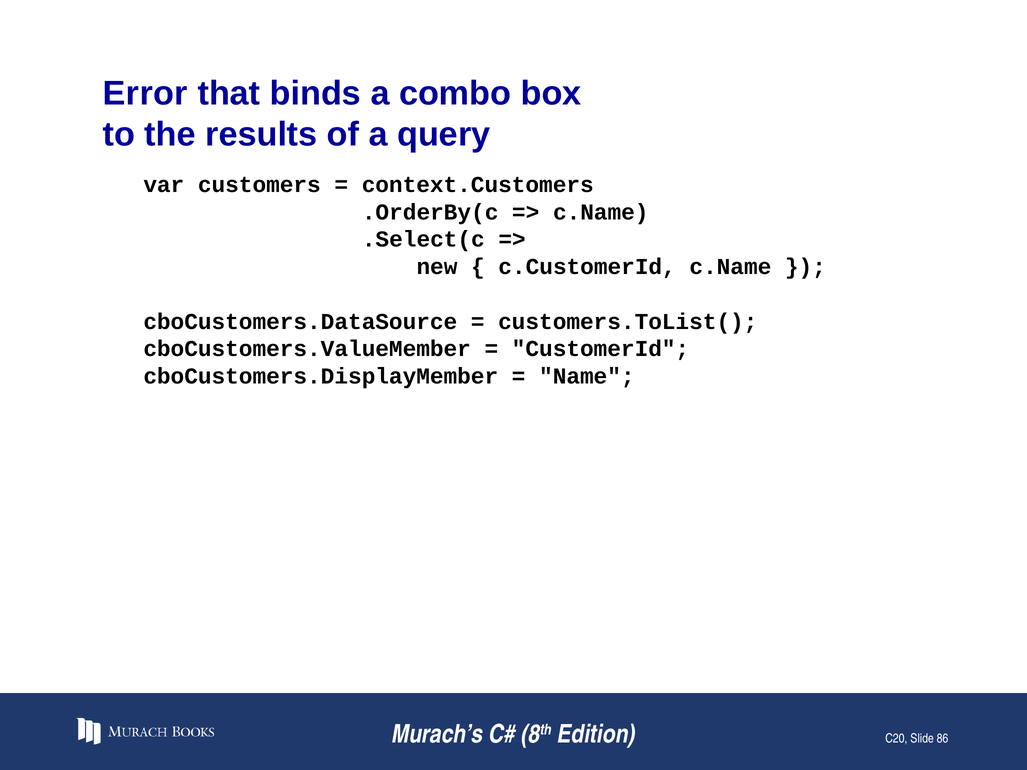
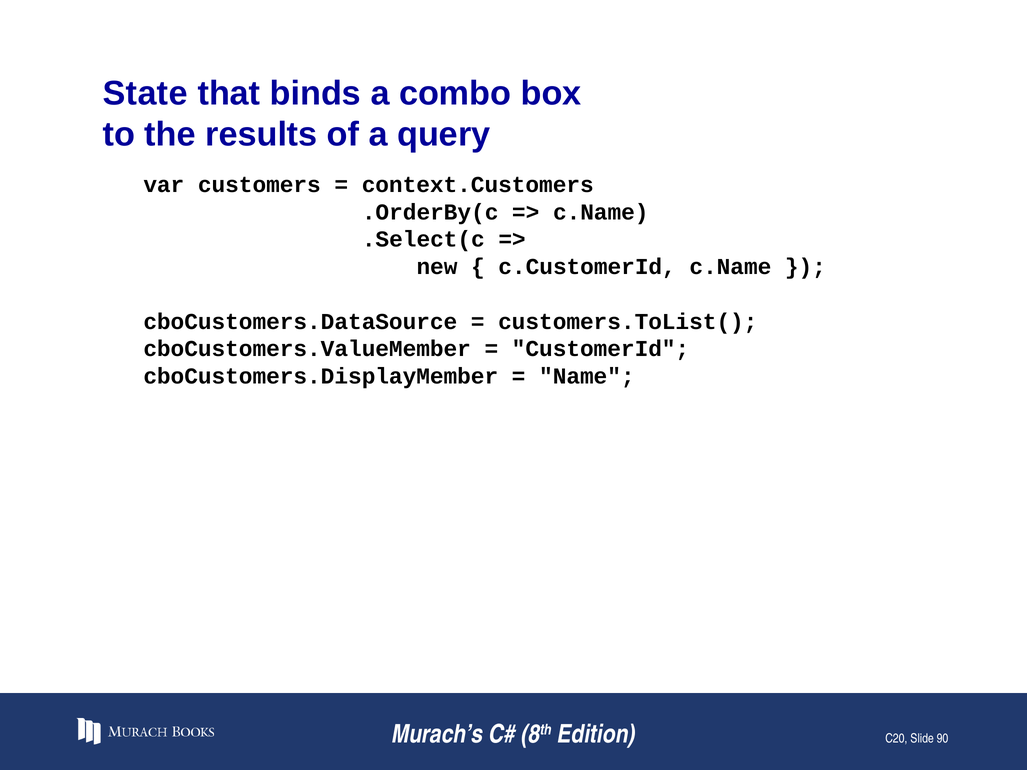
Error: Error -> State (145, 94)
86: 86 -> 90 (942, 739)
